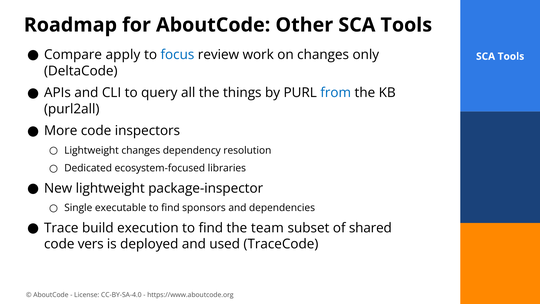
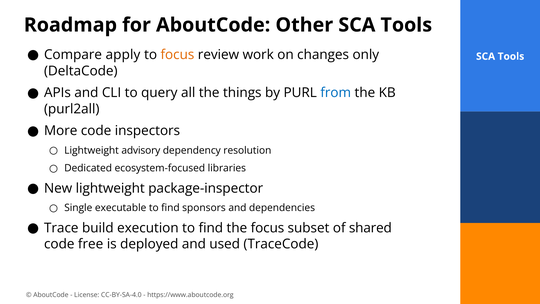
focus colour: blue -> orange (177, 55)
Lightweight changes: changes -> advisory (141, 150)
the team: team -> focus (267, 228)
vers: vers -> free (91, 244)
